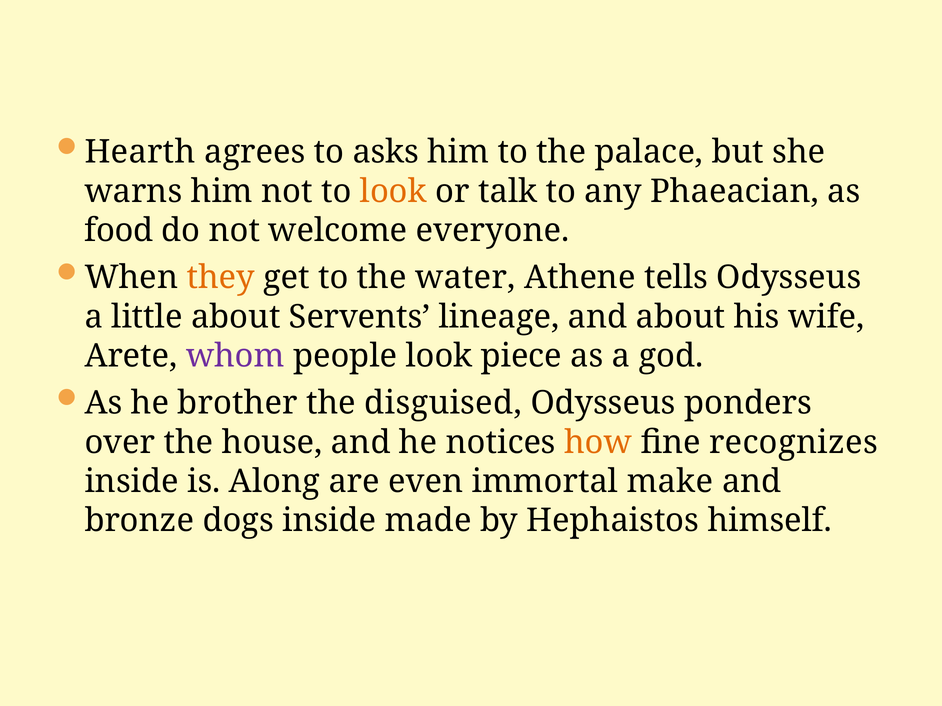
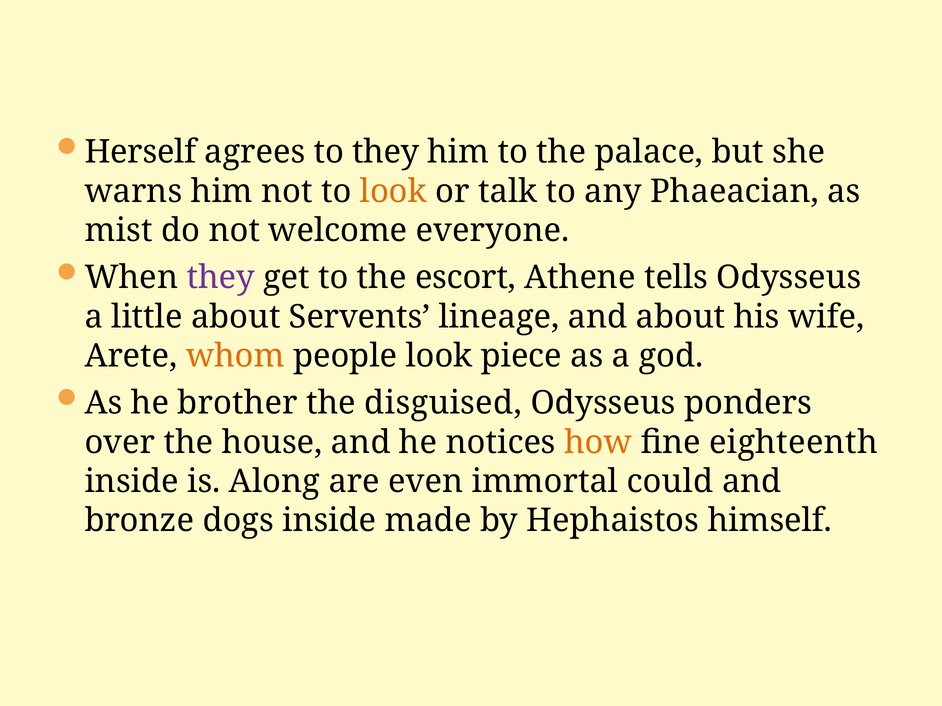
Hearth: Hearth -> Herself (140, 152)
to asks: asks -> they (386, 152)
food: food -> mist (119, 231)
they colour: orange -> purple (221, 278)
water: water -> escort (466, 278)
whom colour: purple -> orange (235, 356)
recognizes: recognizes -> eighteenth (793, 443)
make: make -> could (670, 482)
